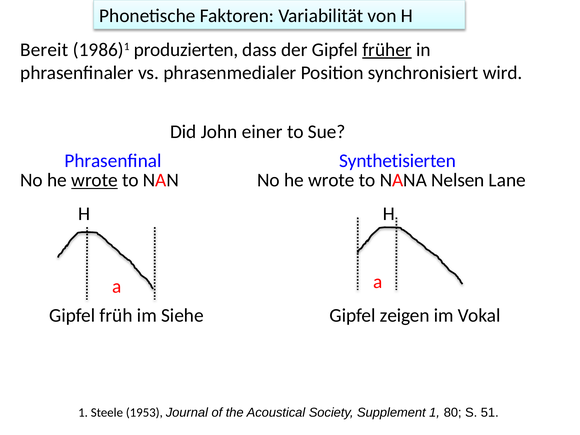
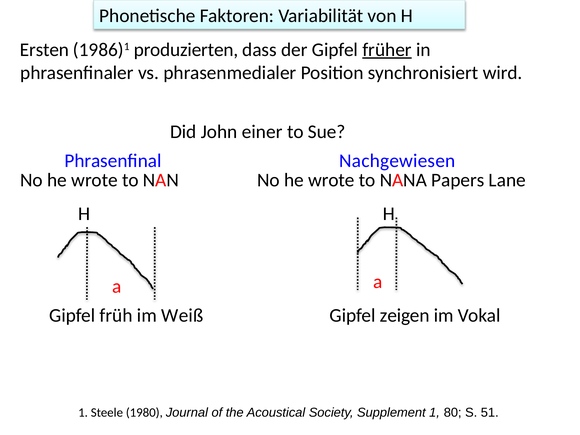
Bereit: Bereit -> Ersten (44, 50)
Synthetisierten: Synthetisierten -> Nachgewiesen (397, 161)
wrote underline: present -> none (95, 180)
Nelsen: Nelsen -> Papers (458, 180)
Siehe: Siehe -> Weiß (182, 315)
1953: 1953 -> 1980 (144, 413)
